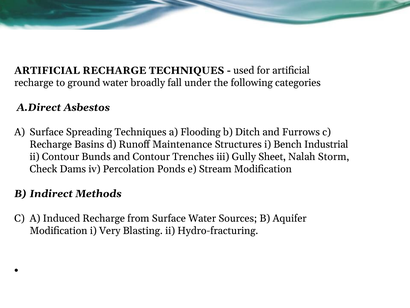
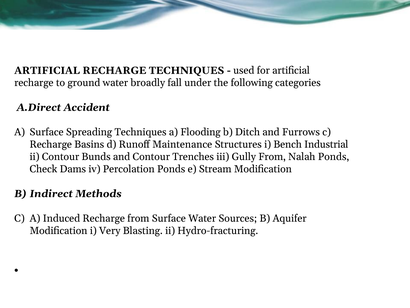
Asbestos: Asbestos -> Accident (87, 107)
Gully Sheet: Sheet -> From (272, 156)
Nalah Storm: Storm -> Ponds (334, 156)
